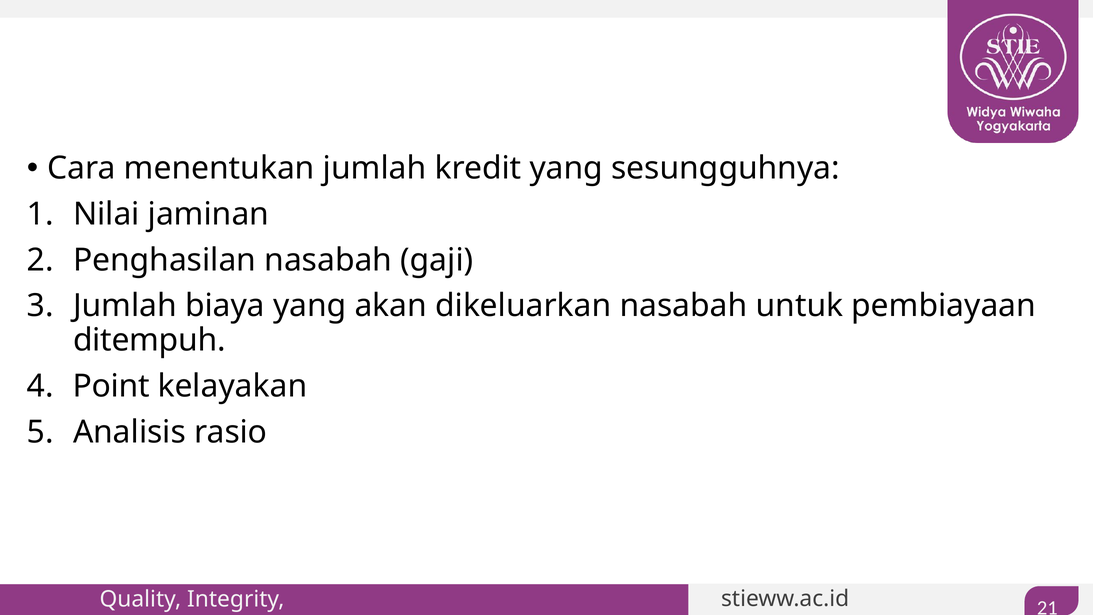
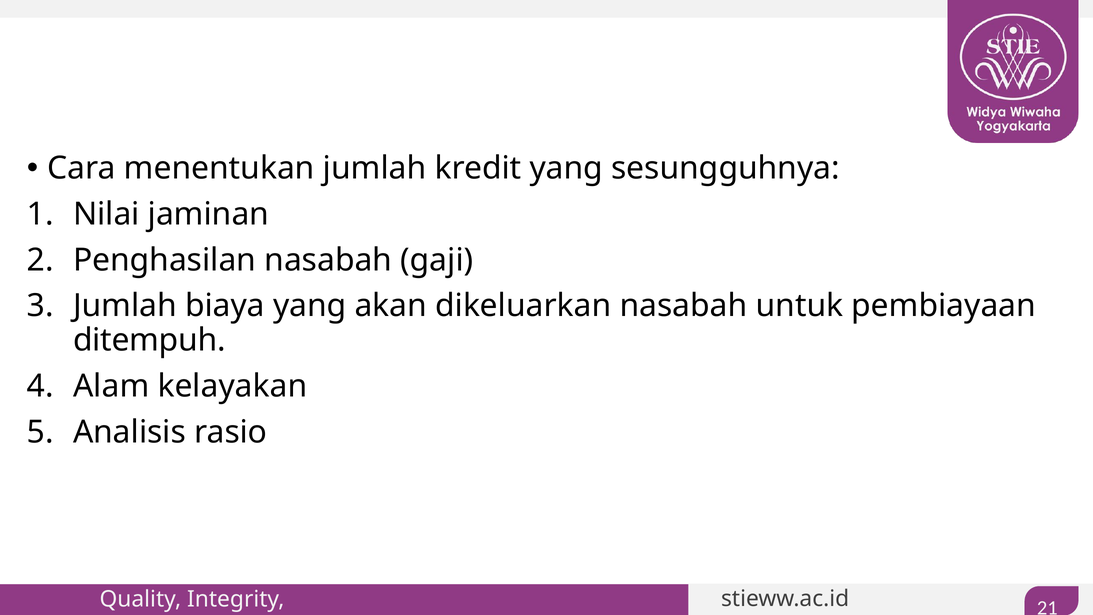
Point: Point -> Alam (111, 386)
